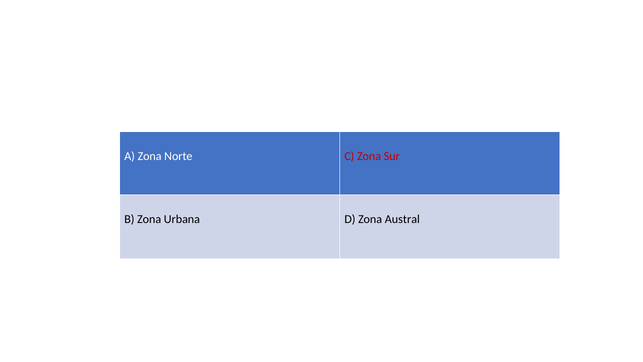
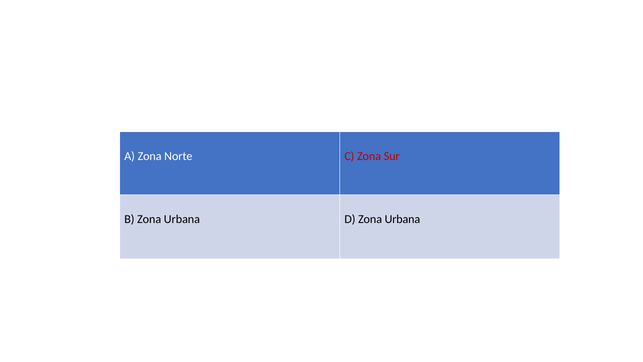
D Zona Austral: Austral -> Urbana (402, 219)
